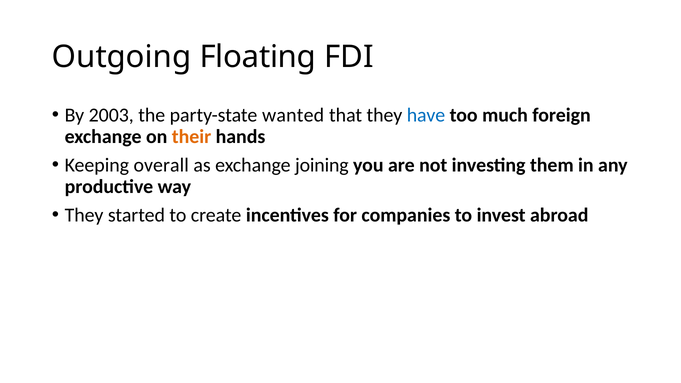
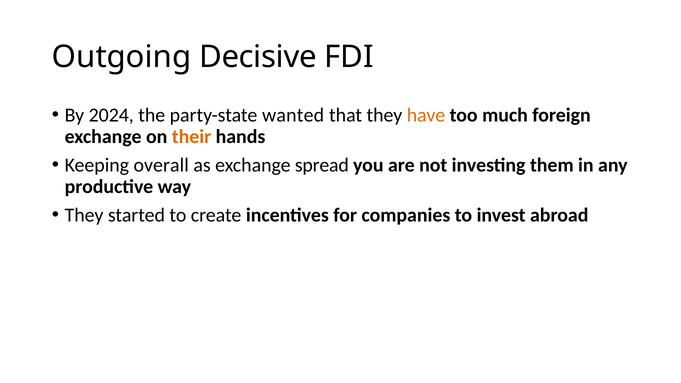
Floating: Floating -> Decisive (258, 57)
2003: 2003 -> 2024 (111, 115)
have colour: blue -> orange (426, 115)
joining: joining -> spread (322, 165)
